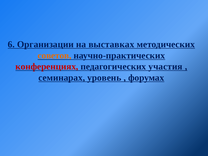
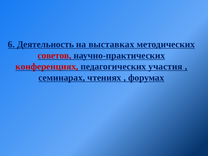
Организации: Организации -> Деятельность (45, 44)
советов colour: orange -> red (54, 55)
уровень: уровень -> чтениях (104, 78)
